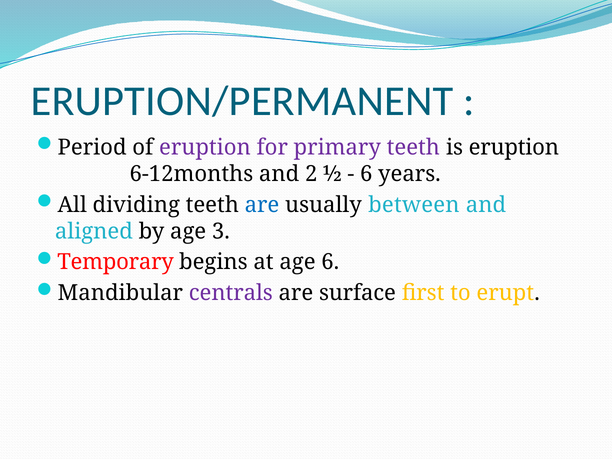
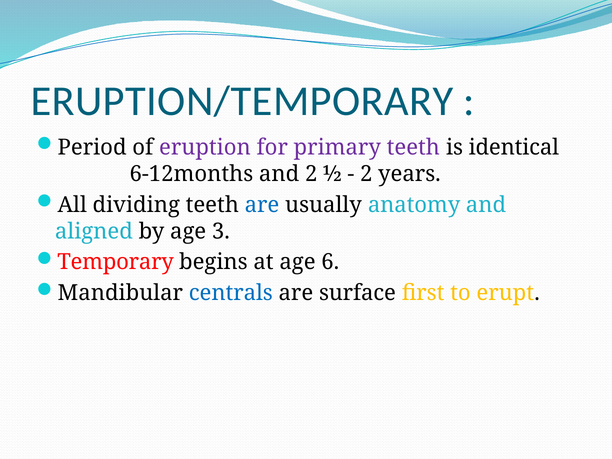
ERUPTION/PERMANENT: ERUPTION/PERMANENT -> ERUPTION/TEMPORARY (242, 101)
is eruption: eruption -> identical (514, 147)
6: 6 -> 2 (366, 174)
between: between -> anatomy (414, 205)
centrals colour: purple -> blue (231, 293)
